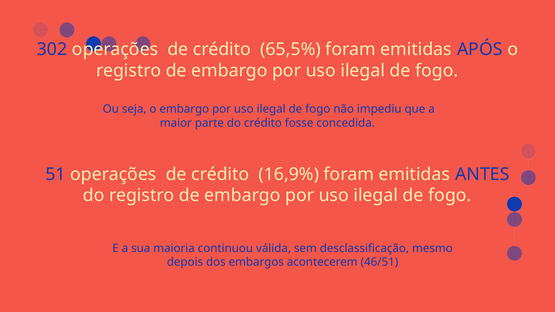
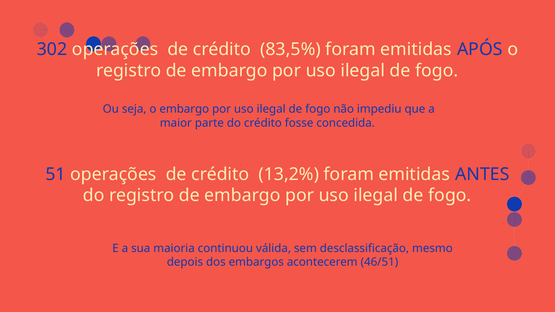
65,5%: 65,5% -> 83,5% (290, 49)
16,9%: 16,9% -> 13,2% (289, 174)
